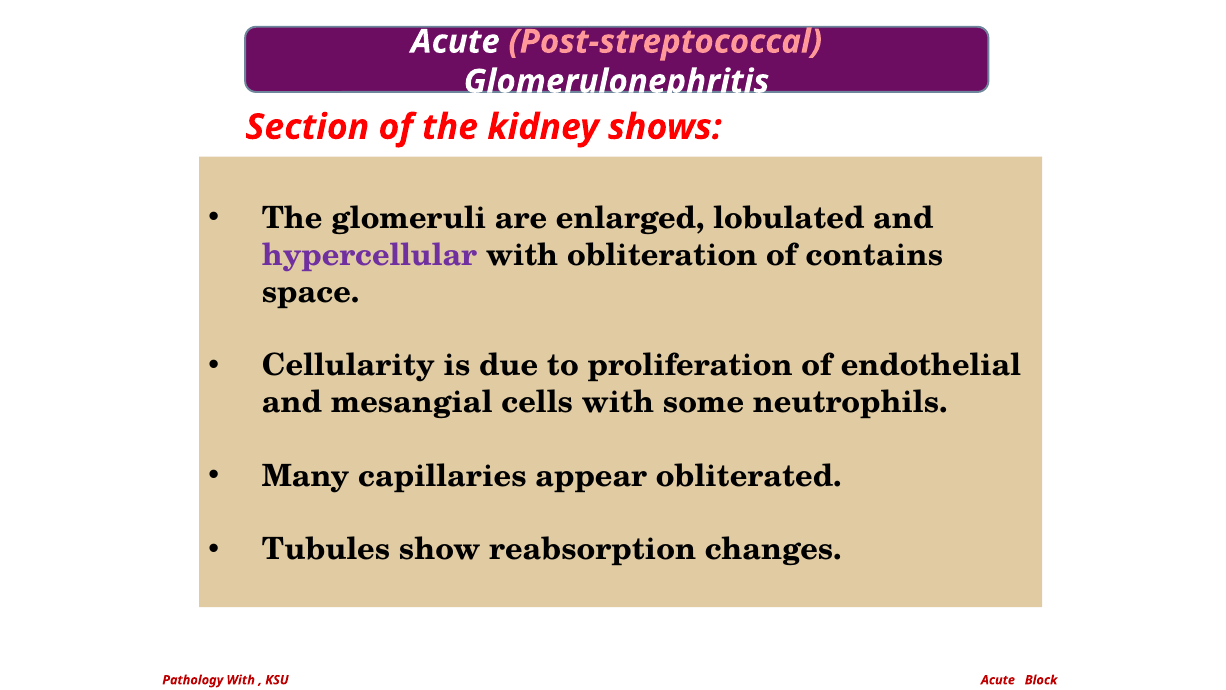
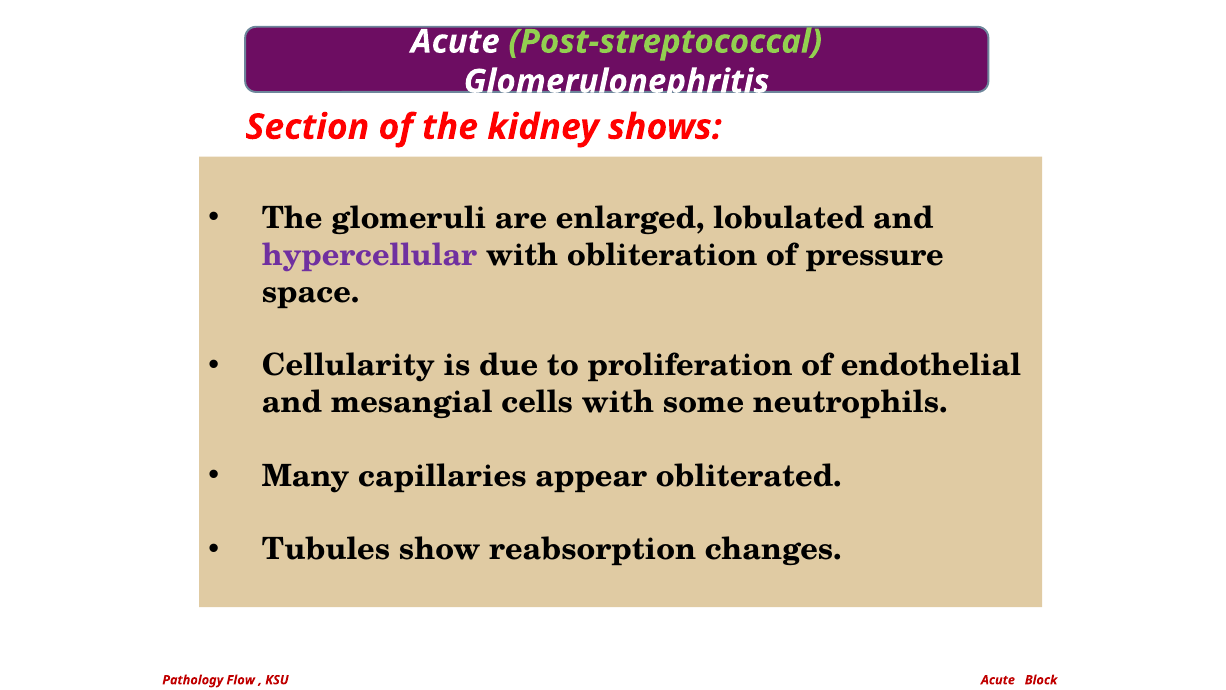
Post-streptococcal colour: pink -> light green (665, 42)
contains: contains -> pressure (875, 255)
Pathology With: With -> Flow (241, 680)
